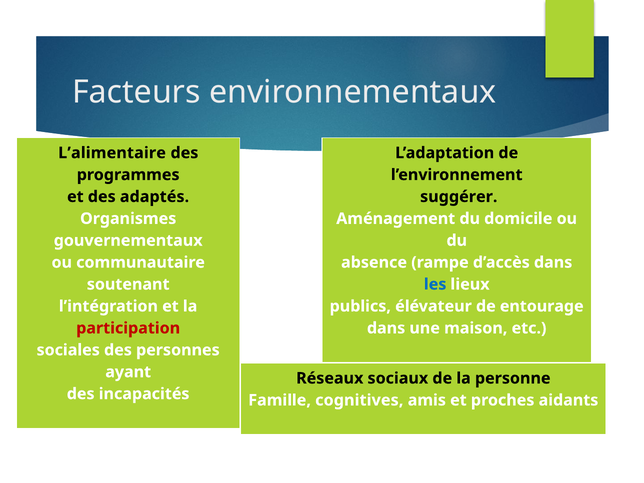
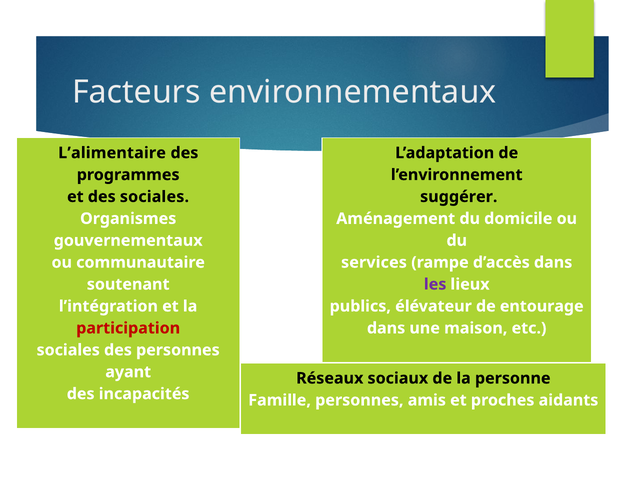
des adaptés: adaptés -> sociales (154, 197)
absence: absence -> services (374, 262)
les colour: blue -> purple (435, 284)
Famille cognitives: cognitives -> personnes (359, 400)
